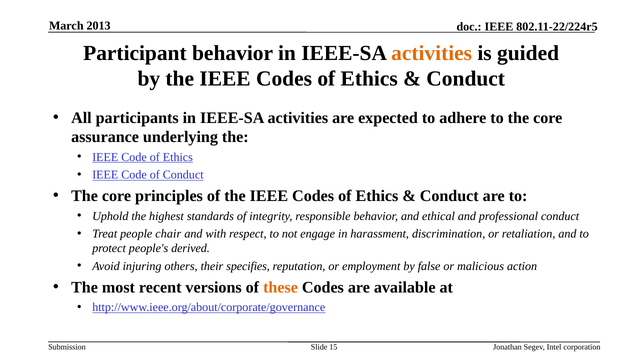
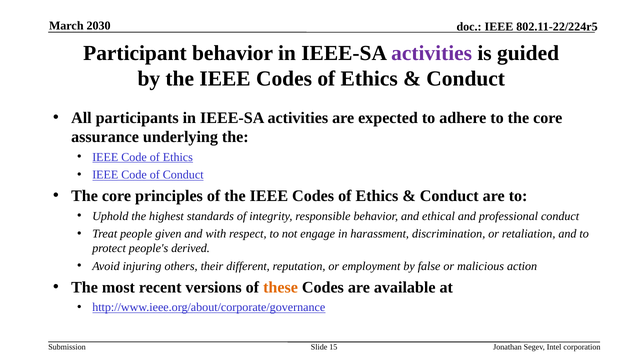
2013: 2013 -> 2030 (99, 26)
activities colour: orange -> purple (432, 53)
chair: chair -> given (168, 234)
specifies: specifies -> different (248, 266)
